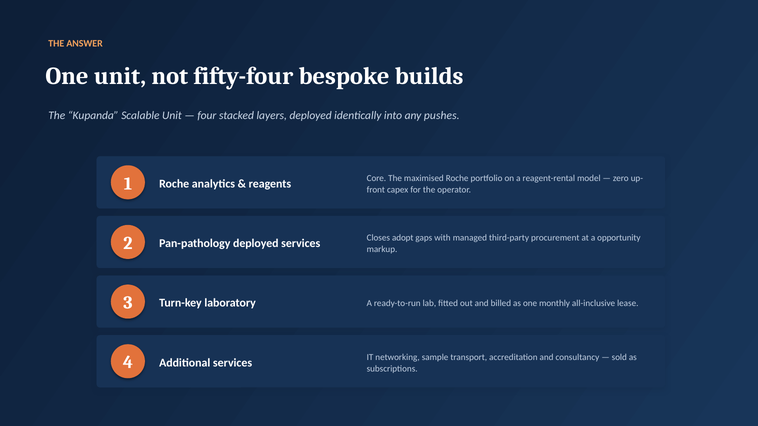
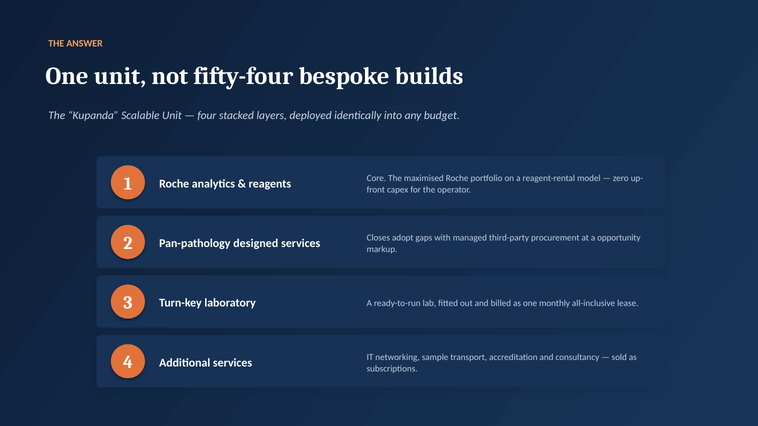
pushes: pushes -> budget (442, 116)
Pan-pathology deployed: deployed -> designed (256, 244)
